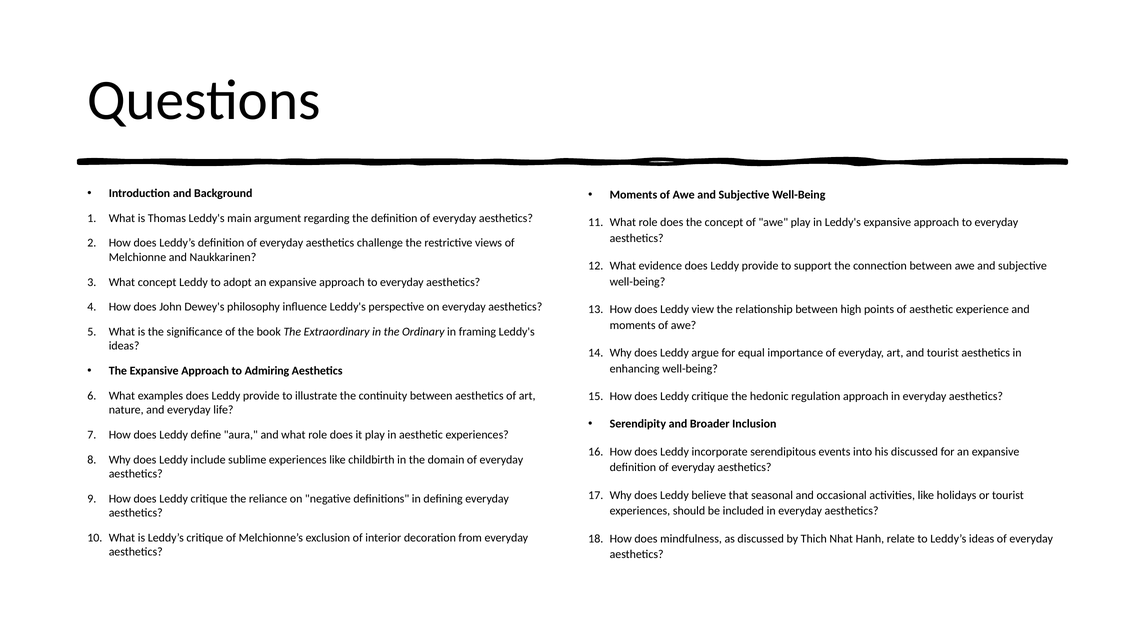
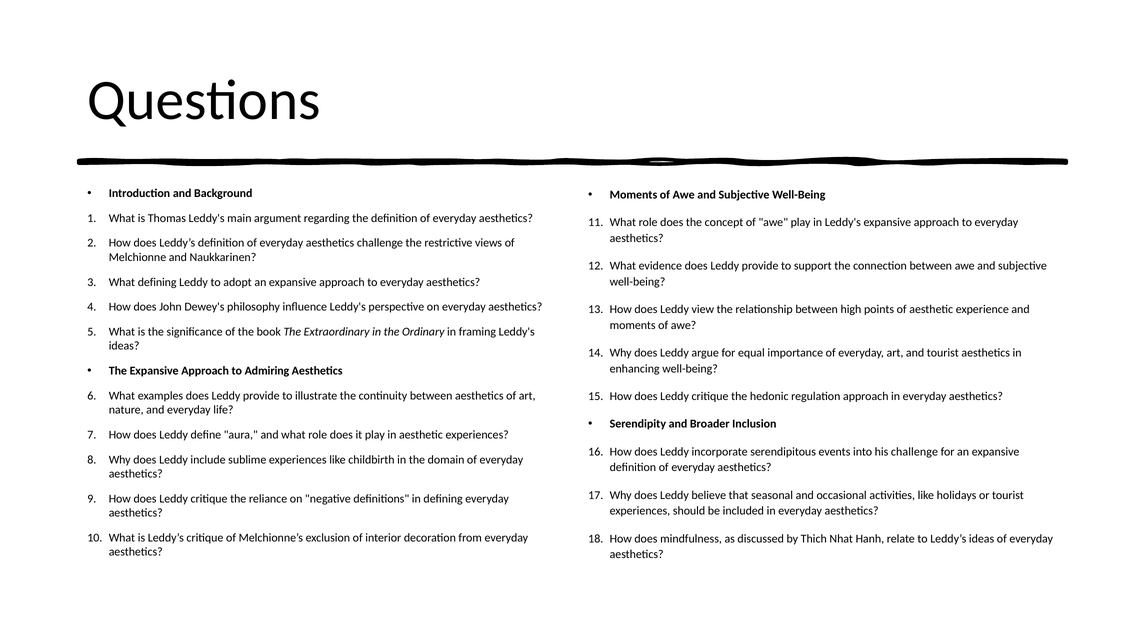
What concept: concept -> defining (157, 282)
his discussed: discussed -> challenge (914, 452)
